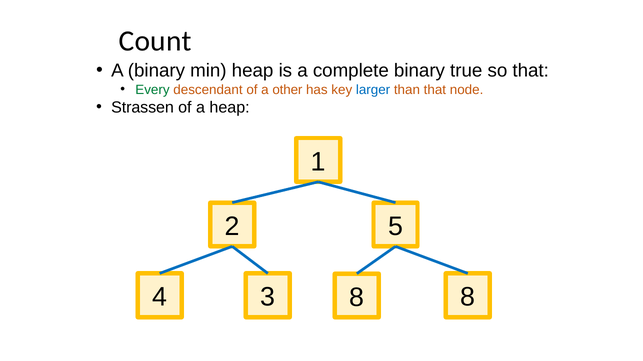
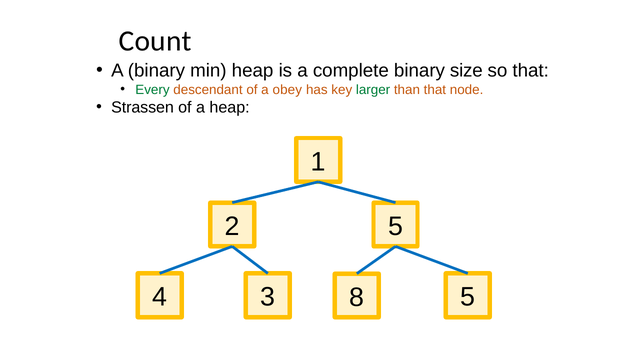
true: true -> size (466, 71)
other: other -> obey (287, 90)
larger colour: blue -> green (373, 90)
8 8: 8 -> 5 (468, 298)
